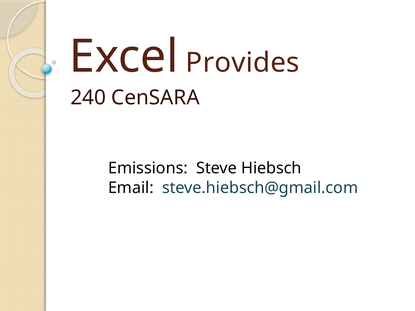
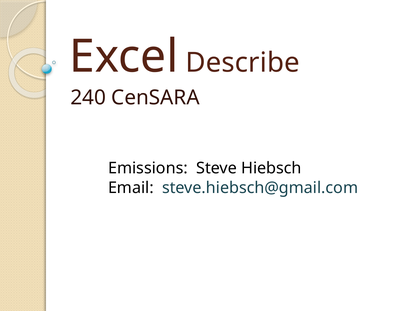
Provides: Provides -> Describe (243, 63)
